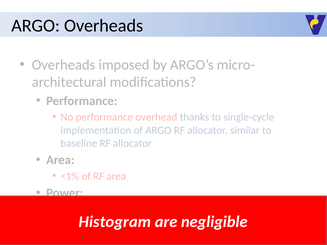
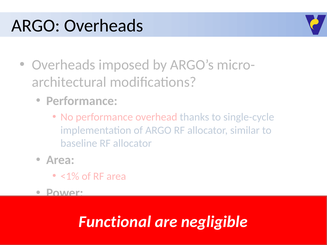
Histogram: Histogram -> Functional (115, 222)
